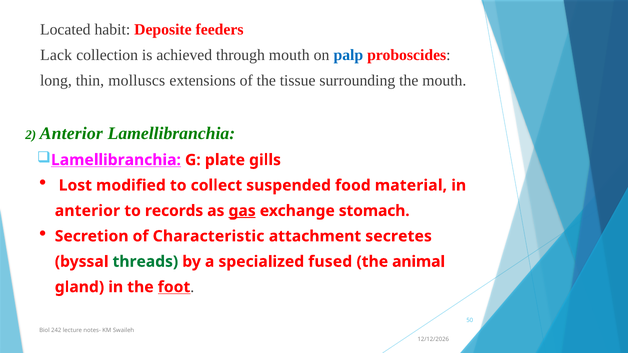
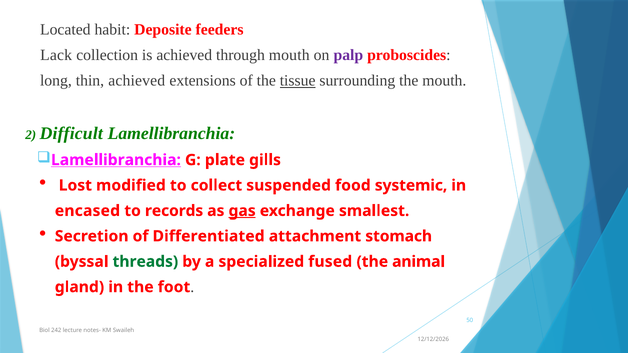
palp colour: blue -> purple (348, 55)
thin molluscs: molluscs -> achieved (137, 81)
tissue underline: none -> present (298, 81)
2 Anterior: Anterior -> Difficult (71, 134)
material: material -> systemic (411, 186)
anterior: anterior -> encased (87, 211)
stomach: stomach -> smallest (374, 211)
Characteristic: Characteristic -> Differentiated (209, 236)
secretes: secretes -> stomach (399, 236)
foot underline: present -> none (174, 287)
